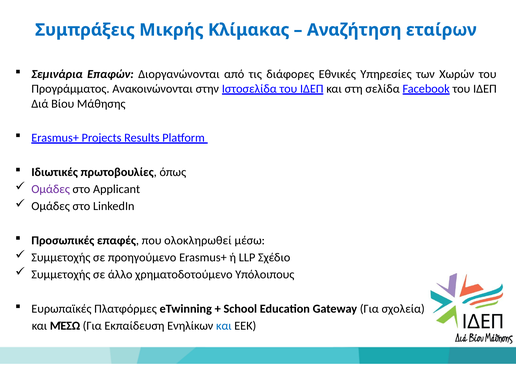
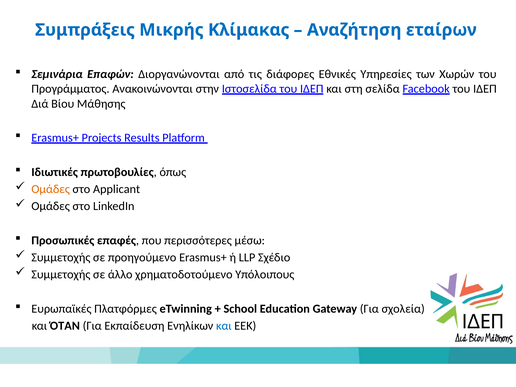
Ομάδες colour: purple -> orange (51, 189)
ολοκληρωθεί: ολοκληρωθεί -> περισσότερες (198, 240)
και ΜΈΣΩ: ΜΈΣΩ -> ΌΤΑΝ (65, 326)
